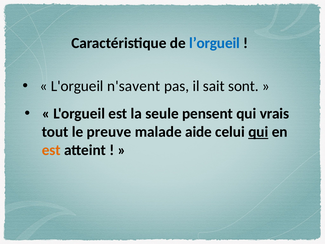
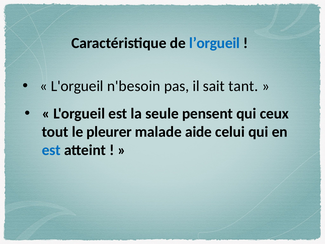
n'savent: n'savent -> n'besoin (134, 86)
sont: sont -> tant (243, 86)
vrais: vrais -> ceux (274, 113)
preuve: preuve -> pleurer (109, 132)
qui underline: present -> none (258, 132)
est colour: orange -> blue (51, 150)
